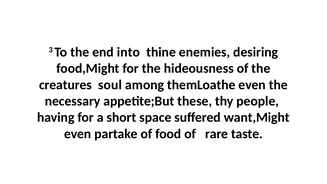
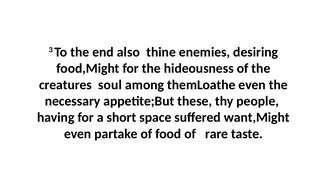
into: into -> also (128, 52)
